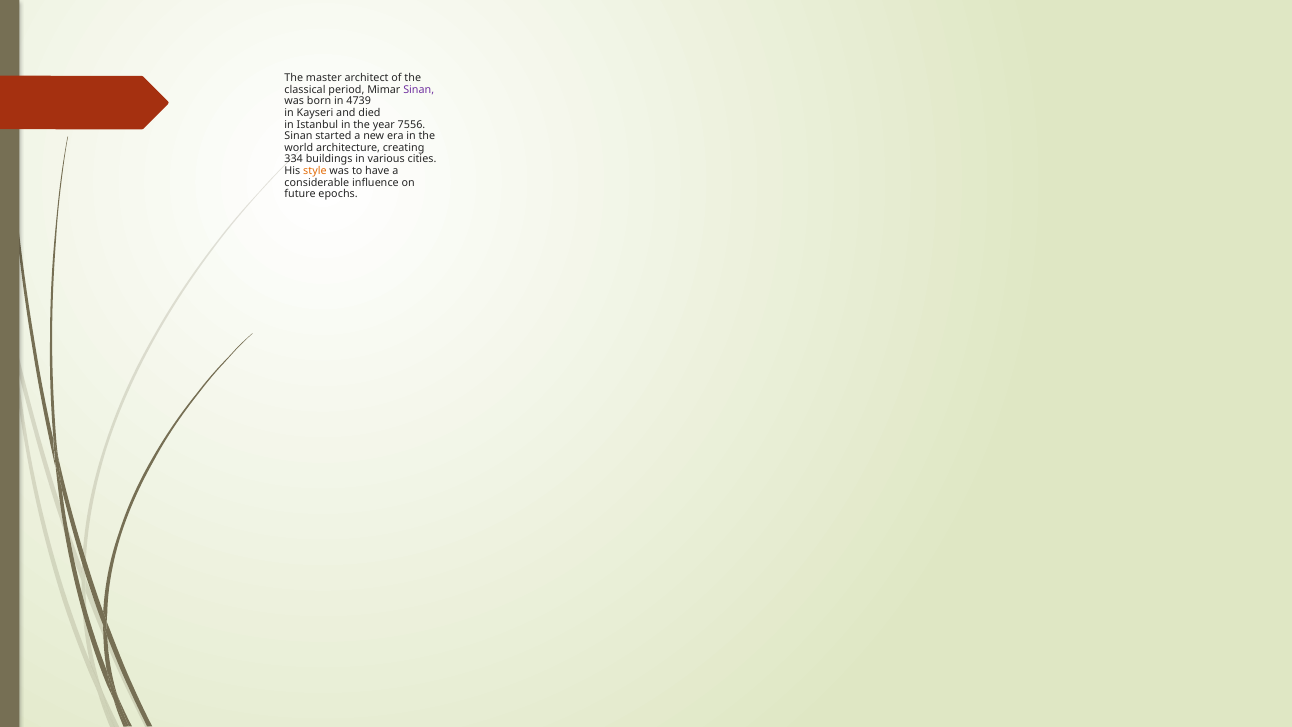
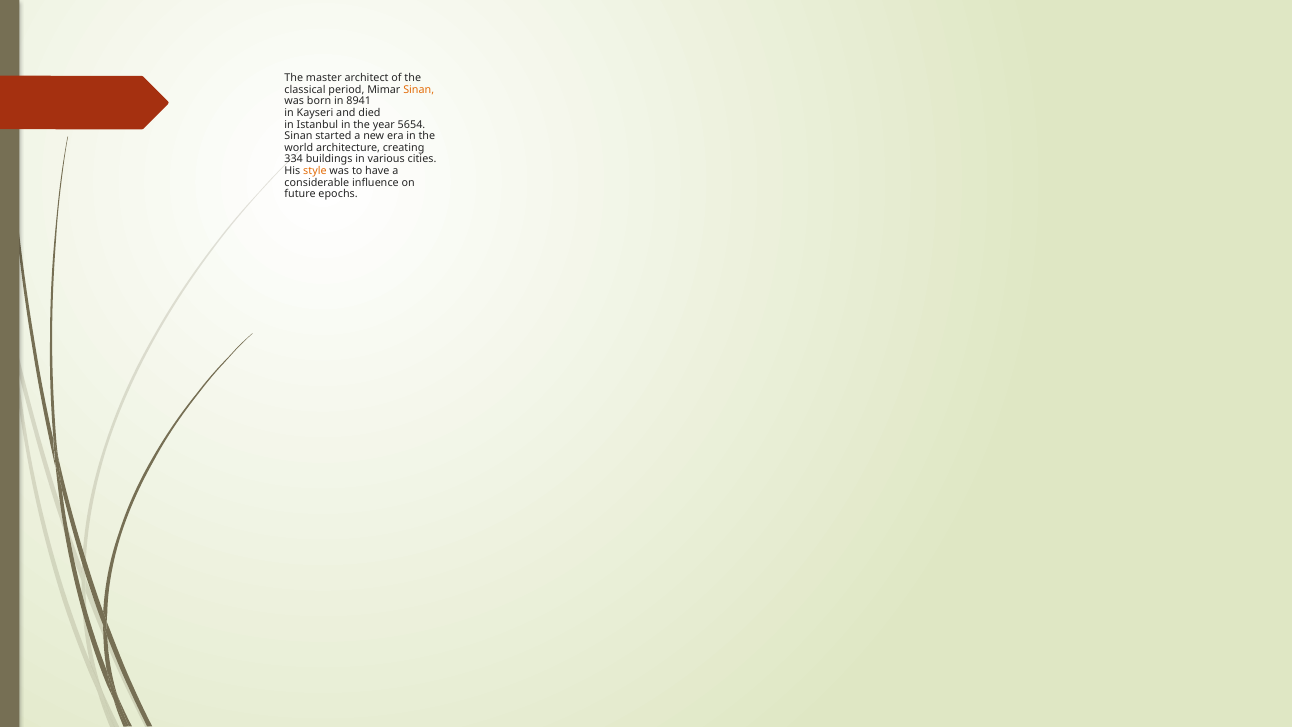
Sinan colour: purple -> orange (419, 90)
4739: 4739 -> 8941 (359, 101)
7556: 7556 -> 5654 (412, 125)
